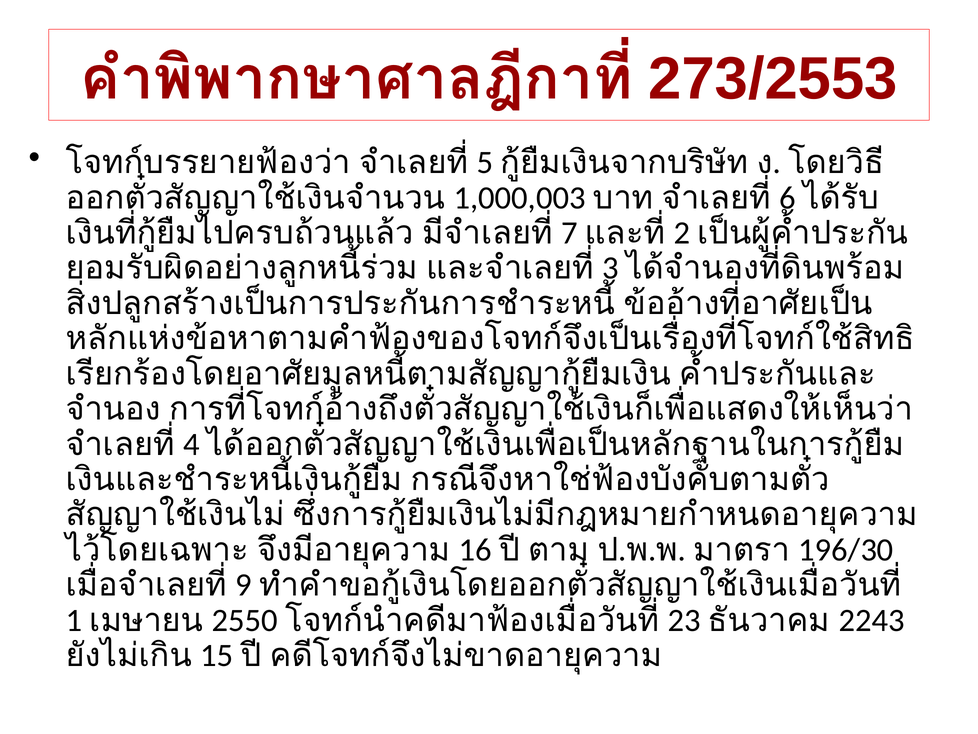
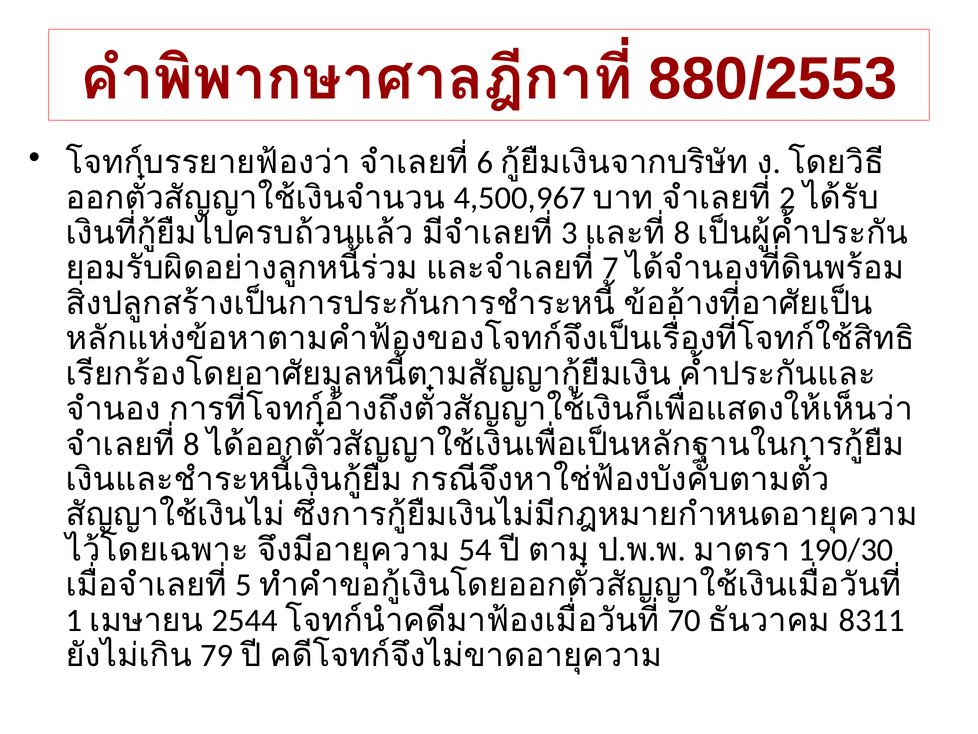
273/2553: 273/2553 -> 880/2553 (773, 79)
5: 5 -> 6 (485, 162)
1,000,003: 1,000,003 -> 4,500,967 (520, 198)
6: 6 -> 2 (788, 198)
7: 7 -> 3 (569, 233)
2: 2 -> 8 (682, 233)
3: 3 -> 7 (611, 268)
4: 4 -> 8 (191, 444)
16: 16 -> 54 (475, 550)
196/30: 196/30 -> 190/30 (846, 550)
9: 9 -> 5 (244, 585)
2550: 2550 -> 2544 (245, 620)
23: 23 -> 70 (684, 620)
2243: 2243 -> 8311 (872, 620)
15: 15 -> 79 (217, 655)
